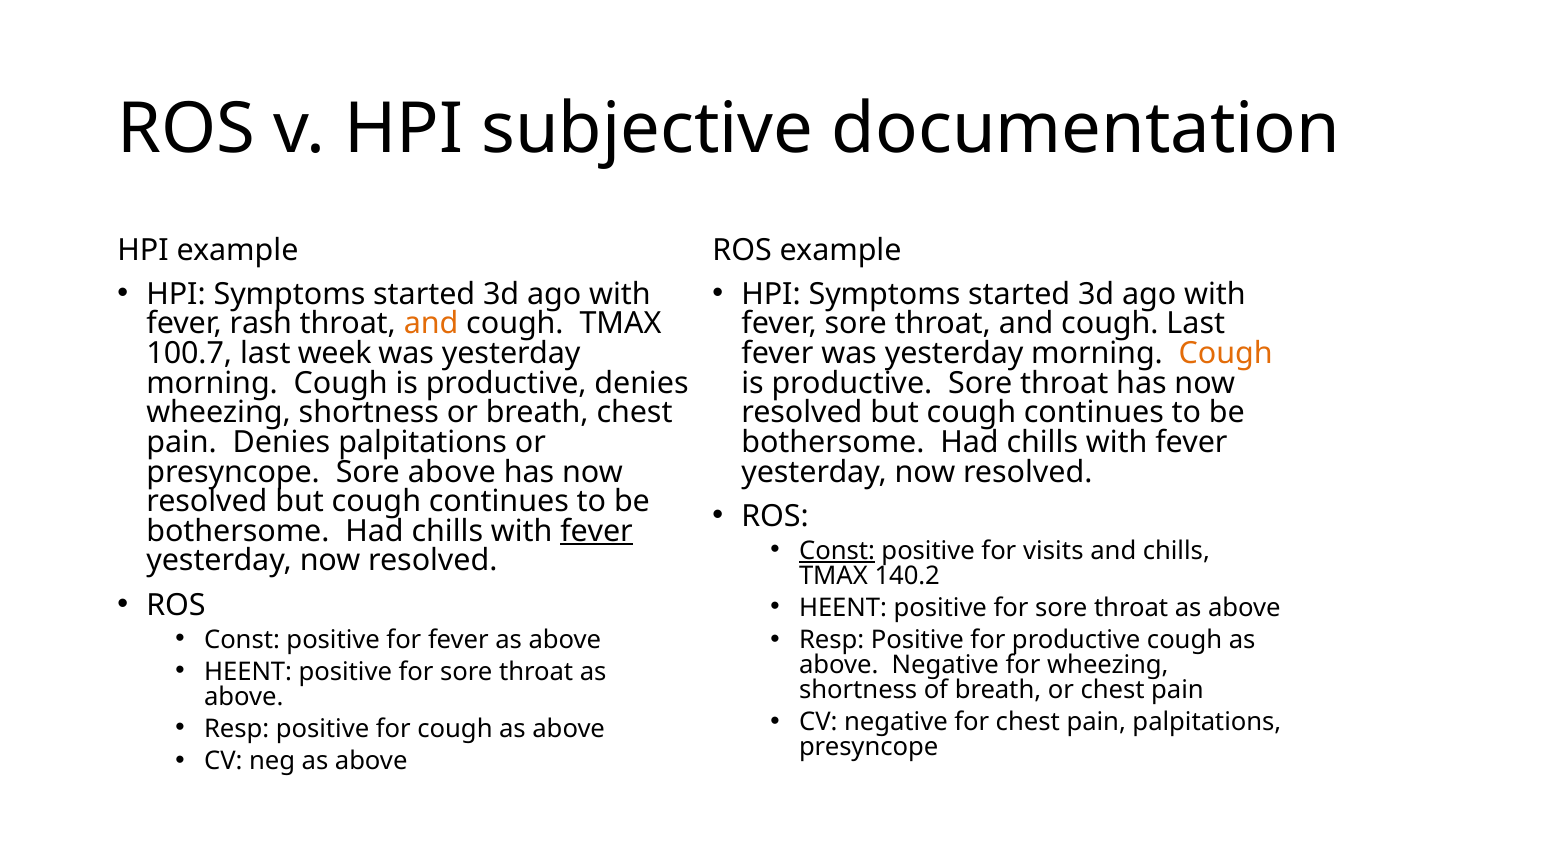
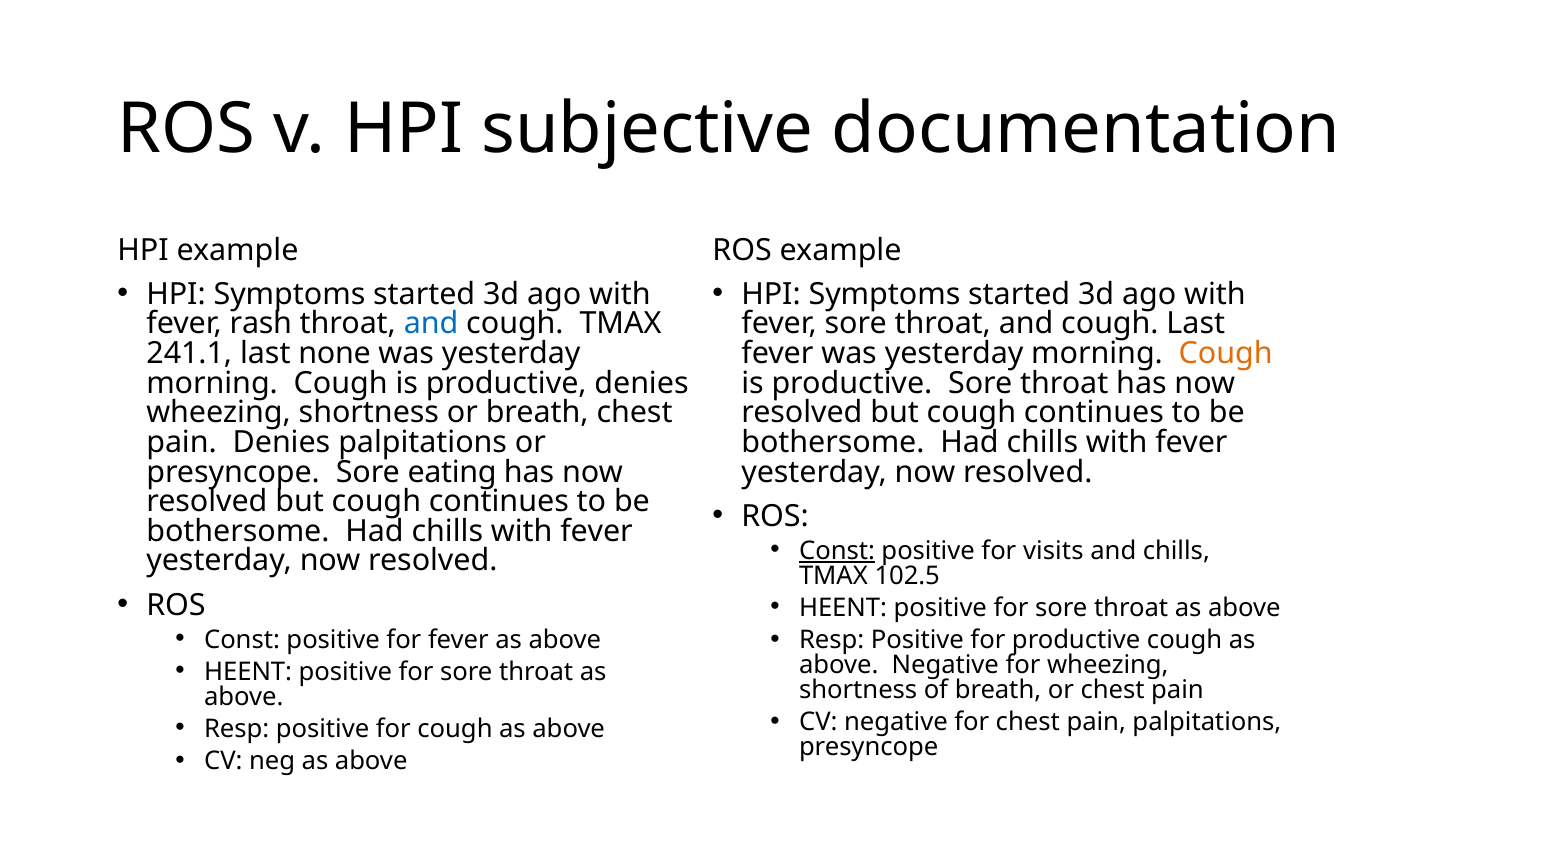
and colour: orange -> blue (431, 324)
100.7: 100.7 -> 241.1 (189, 353)
week: week -> none (335, 353)
Sore above: above -> eating (452, 472)
fever underline: present -> none (597, 531)
140.2: 140.2 -> 102.5 (907, 576)
